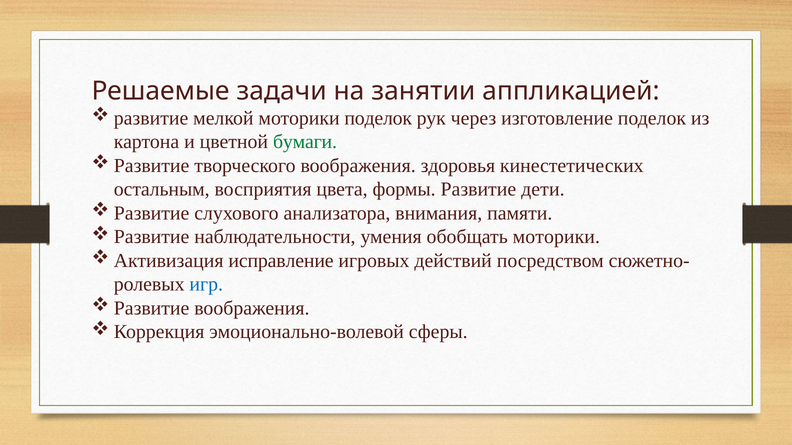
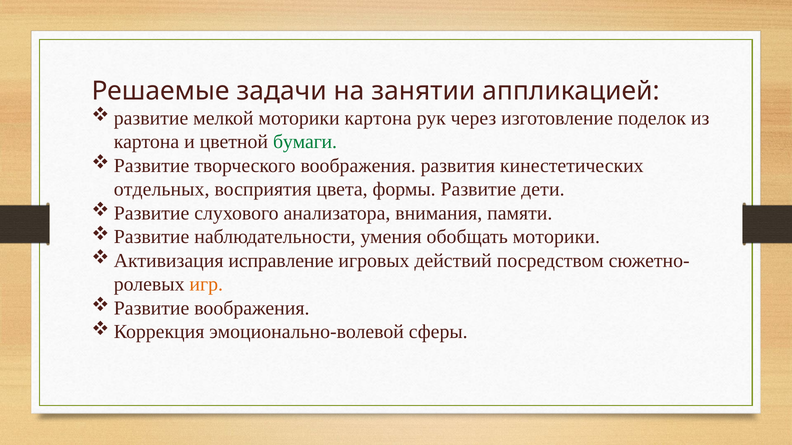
моторики поделок: поделок -> картона (378, 118)
здоровья: здоровья -> развития (458, 166)
остальным: остальным -> отдельных (162, 190)
игр colour: blue -> orange (206, 285)
